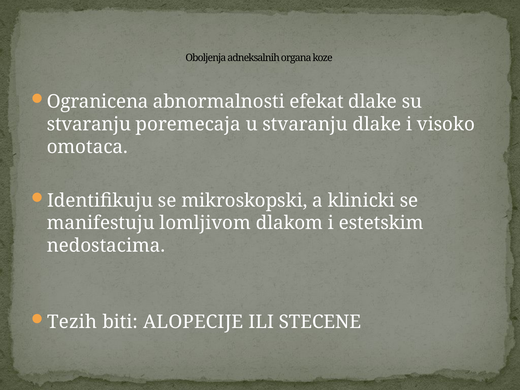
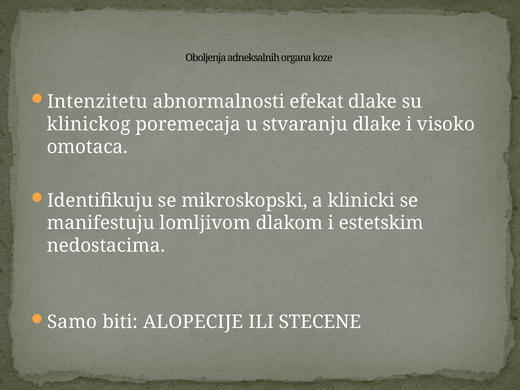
Ogranicena: Ogranicena -> Intenzitetu (97, 102)
stvaranju: stvaranju -> klinickog (89, 124)
Tezih: Tezih -> Samo (72, 322)
